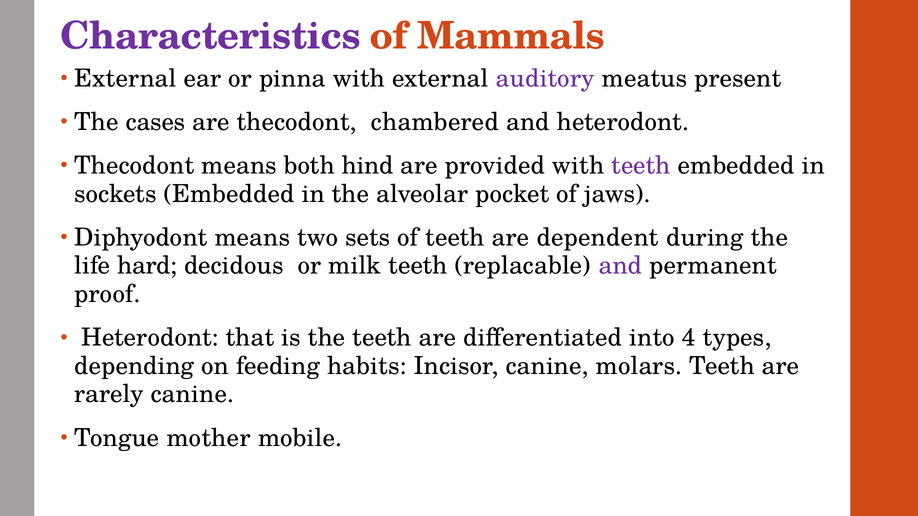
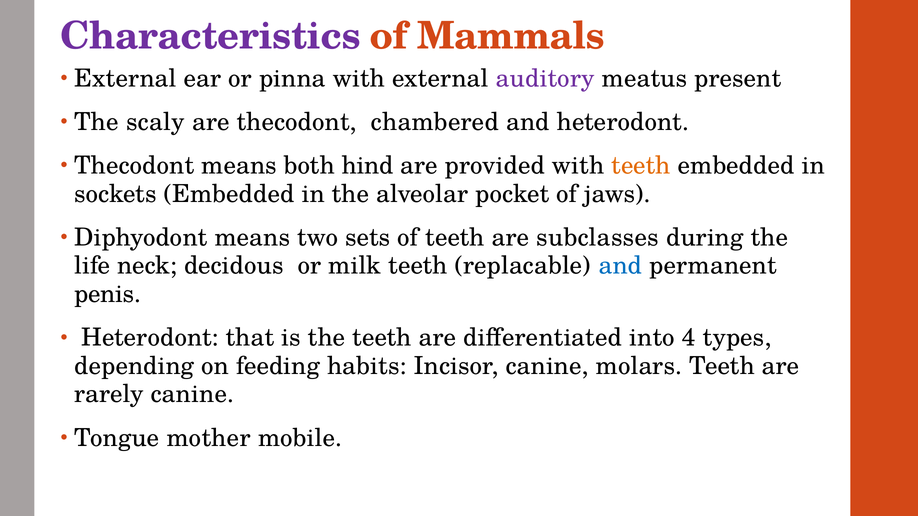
cases: cases -> scaly (155, 122)
teeth colour: purple -> orange (641, 166)
dependent: dependent -> subclasses (598, 238)
hard: hard -> neck (147, 266)
and colour: purple -> blue (620, 266)
proof: proof -> penis (108, 294)
